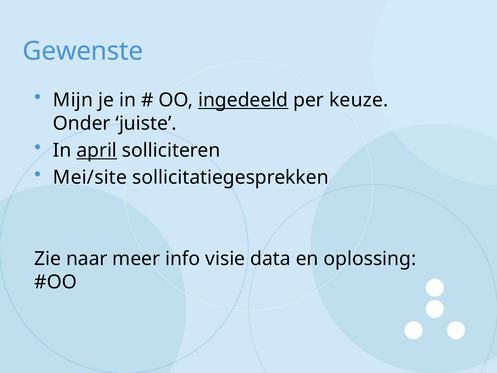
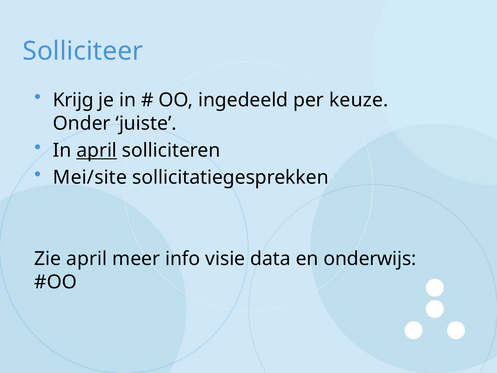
Gewenste: Gewenste -> Solliciteer (83, 51)
Mijn: Mijn -> Krijg (73, 100)
ingedeeld underline: present -> none (243, 100)
Zie naar: naar -> april (87, 259)
oplossing: oplossing -> onderwijs (370, 259)
